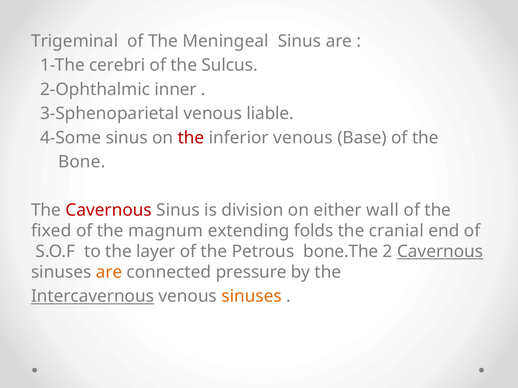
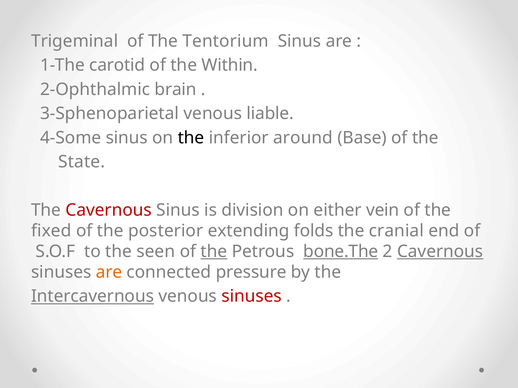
Meningeal: Meningeal -> Tentorium (226, 41)
cerebri: cerebri -> carotid (117, 65)
Sulcus: Sulcus -> Within (230, 65)
inner: inner -> brain (176, 89)
the colour: red -> black (191, 138)
inferior venous: venous -> around (303, 138)
Bone: Bone -> State (82, 162)
wall: wall -> vein (383, 210)
magnum: magnum -> posterior (166, 231)
layer: layer -> seen (156, 252)
the underline: none -> present (214, 252)
bone.The underline: none -> present (341, 252)
sinuses colour: orange -> red (252, 297)
